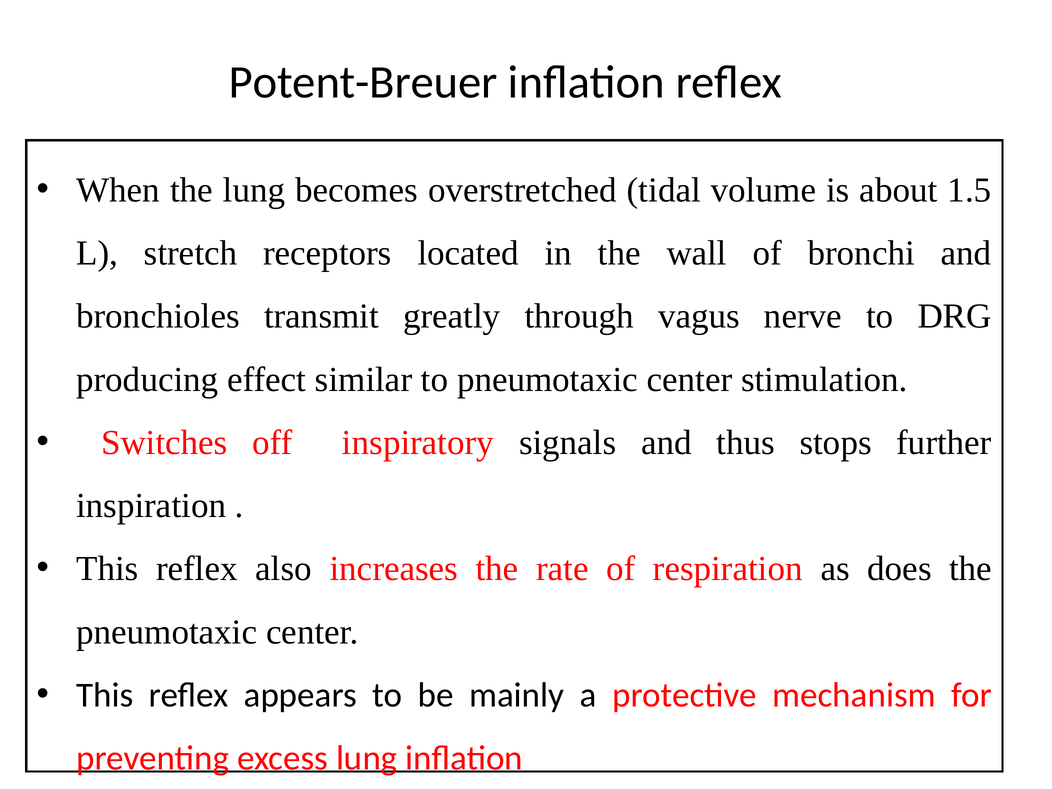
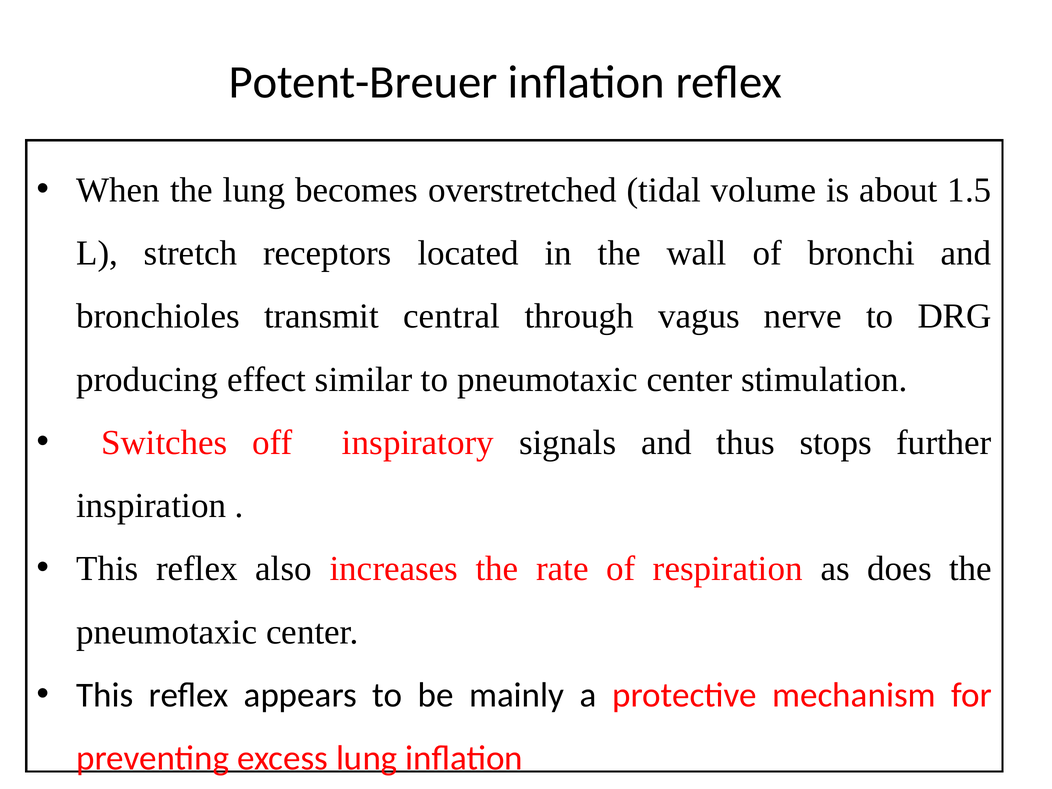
greatly: greatly -> central (452, 316)
